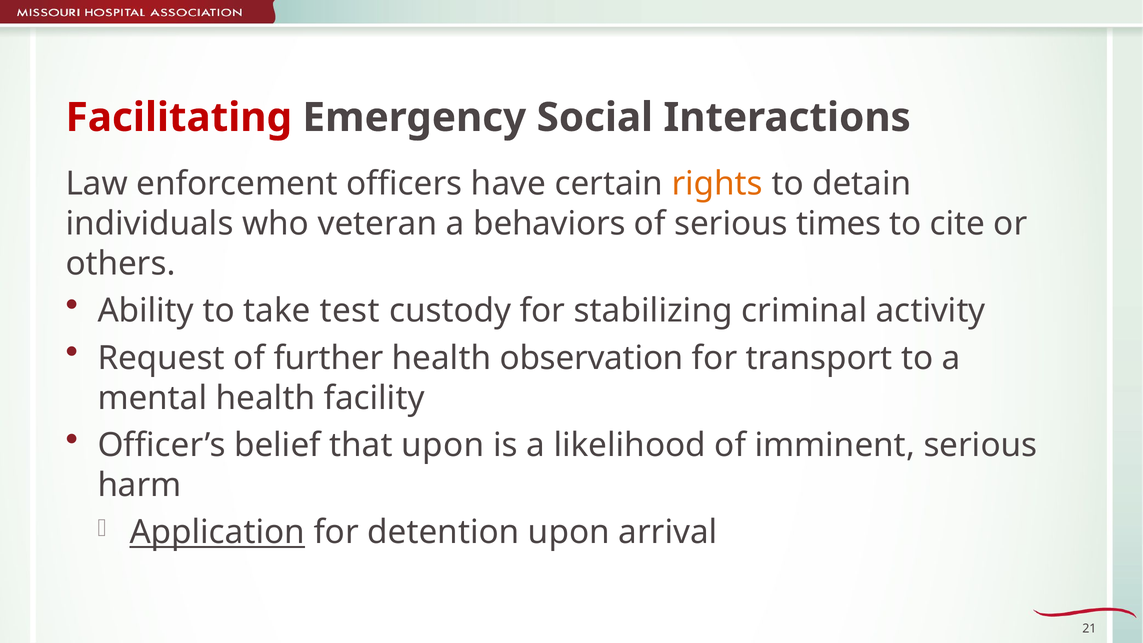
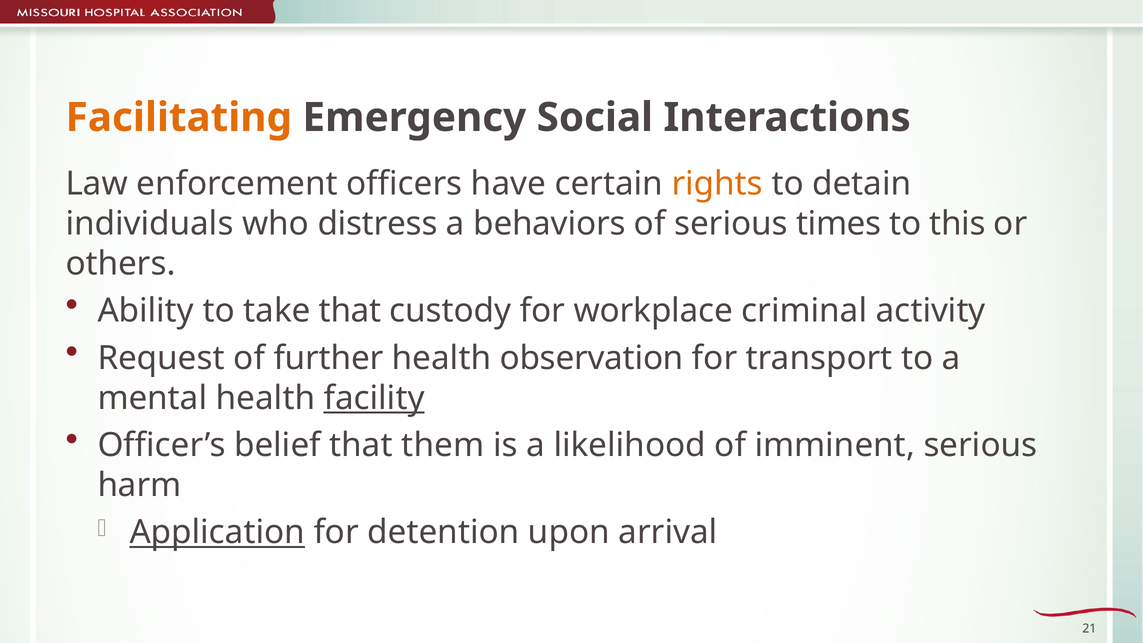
Facilitating colour: red -> orange (179, 118)
veteran: veteran -> distress (378, 224)
cite: cite -> this (958, 224)
take test: test -> that (350, 311)
stabilizing: stabilizing -> workplace (653, 311)
facility underline: none -> present (374, 398)
that upon: upon -> them (443, 445)
